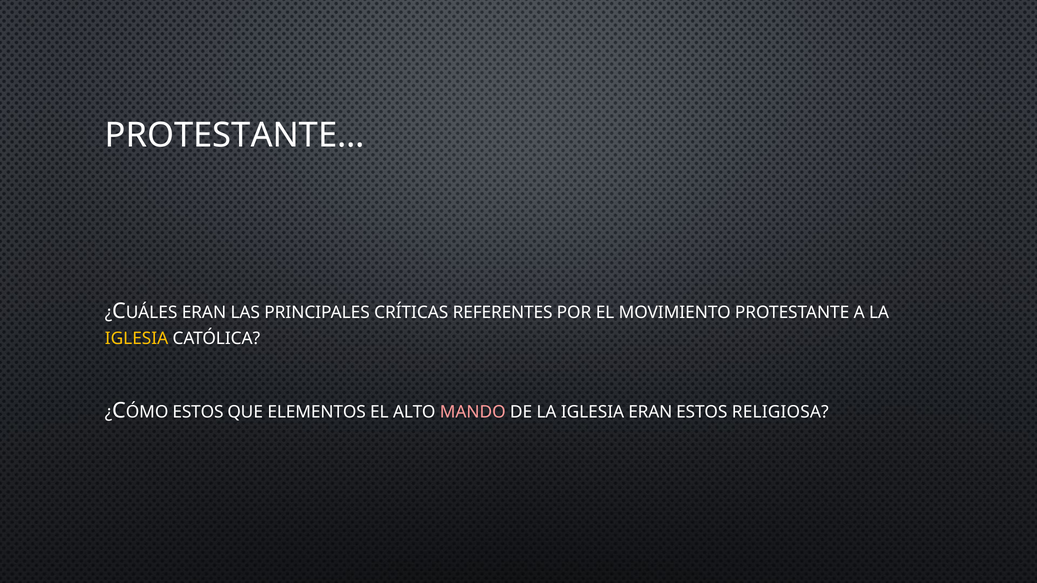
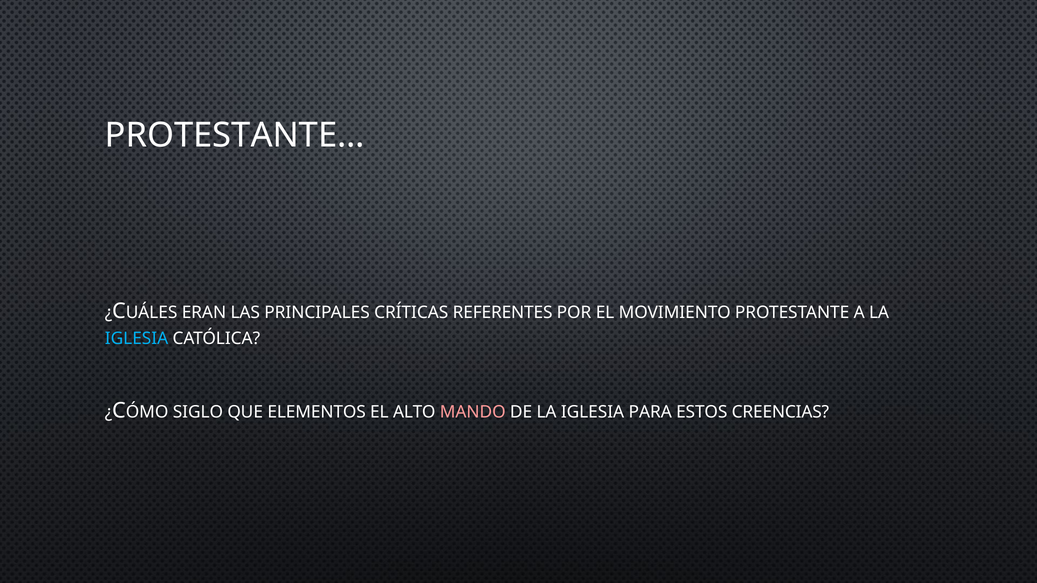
IGLESIA colour: yellow -> light blue (137, 339)
ESTOS: ESTOS -> SIGLO (198, 412)
IGLESIA ERAN: ERAN -> PARA (650, 412)
RELIGIOSA: RELIGIOSA -> CREENCIAS (780, 412)
